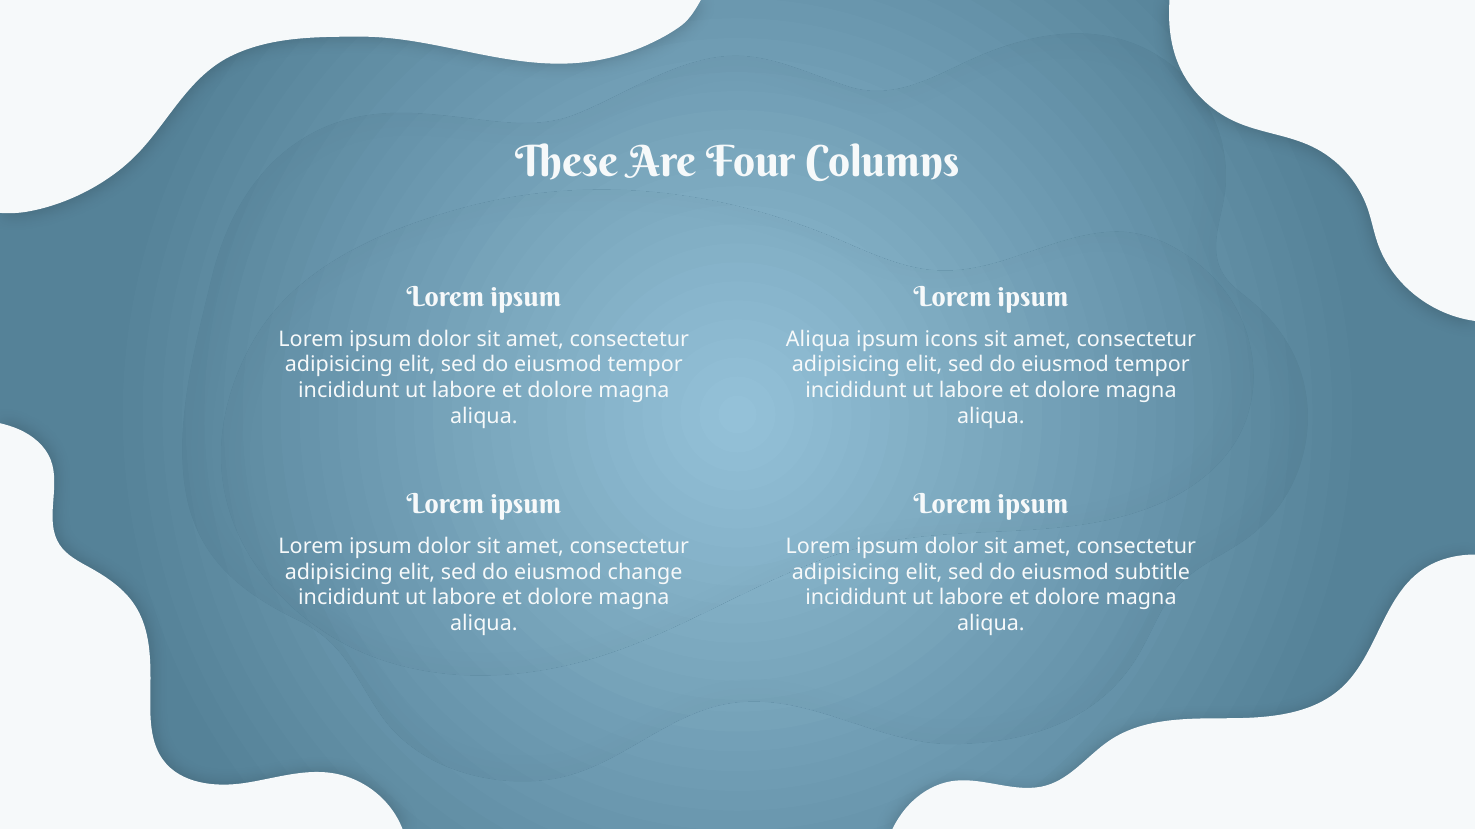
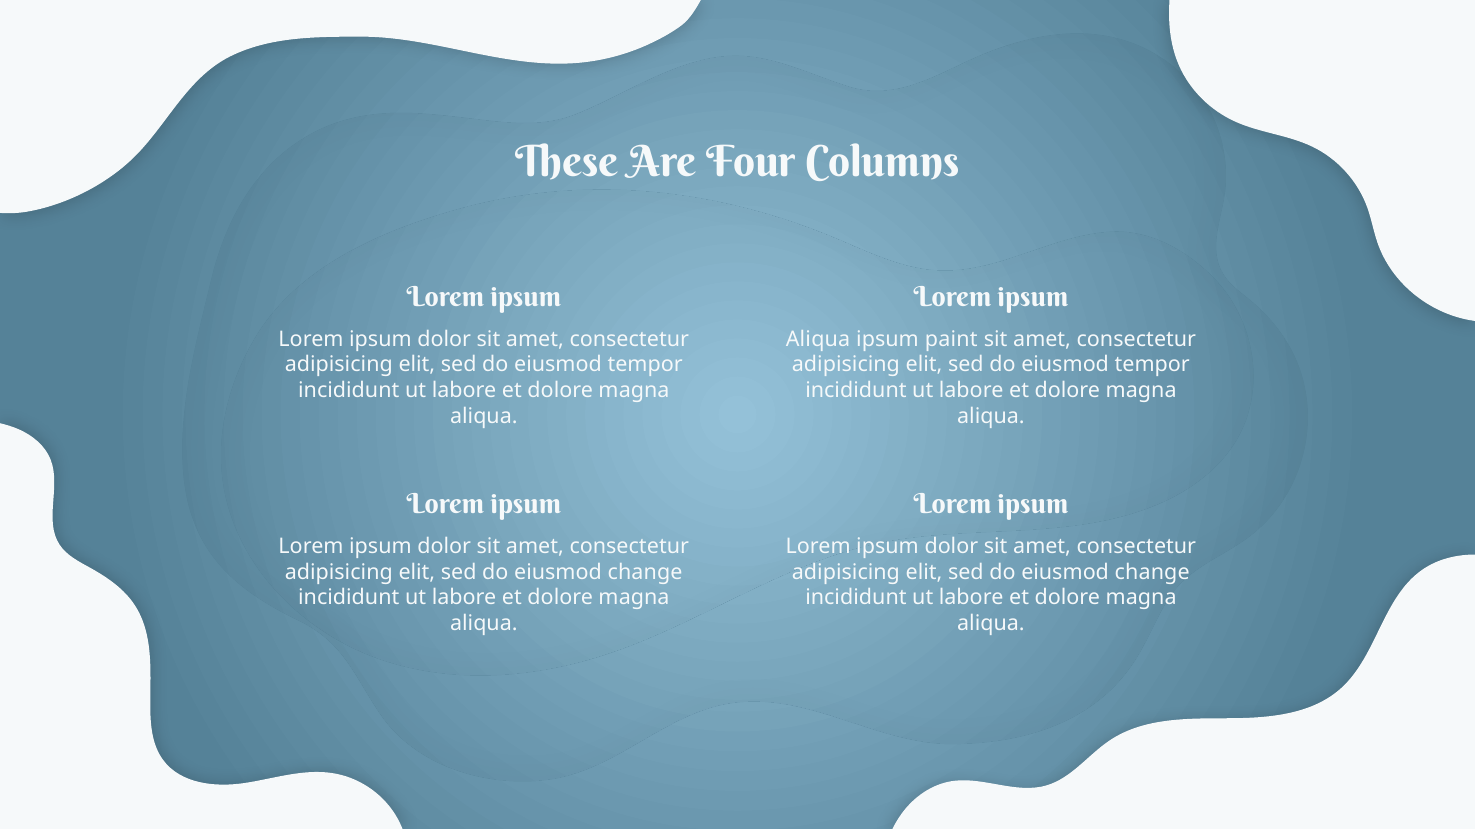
icons: icons -> paint (951, 339)
subtitle: subtitle -> change (1152, 573)
